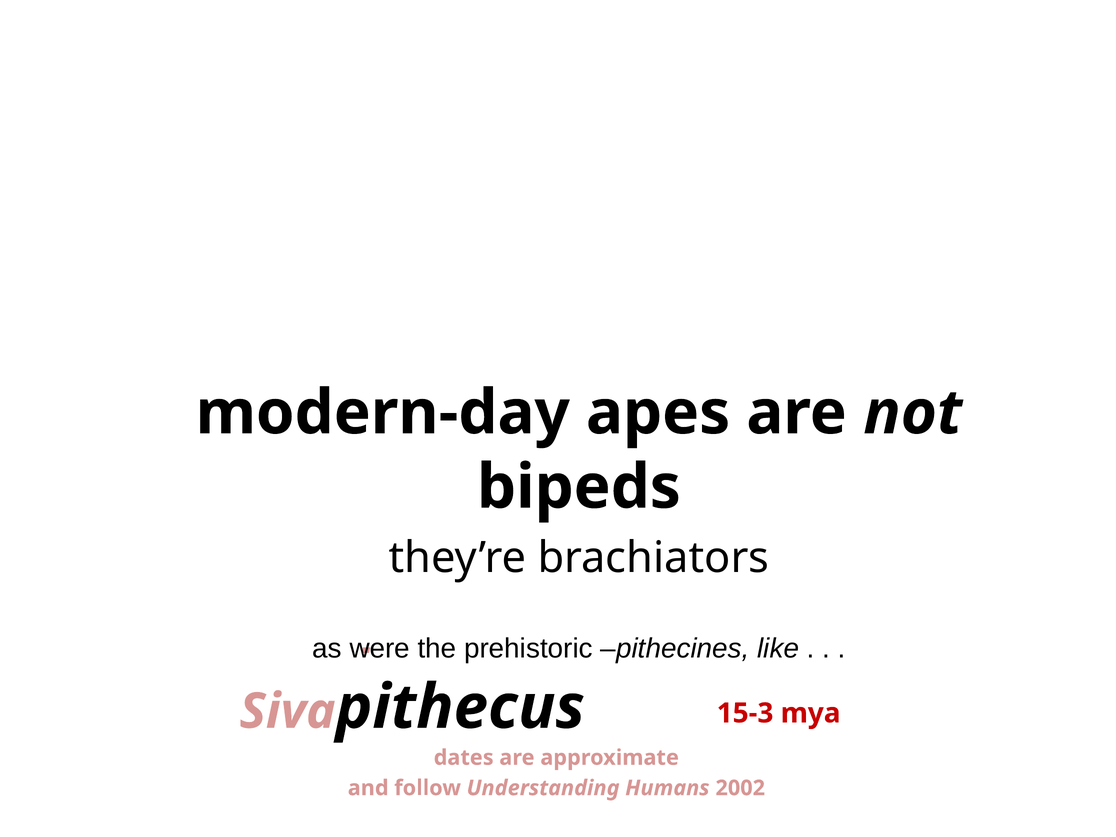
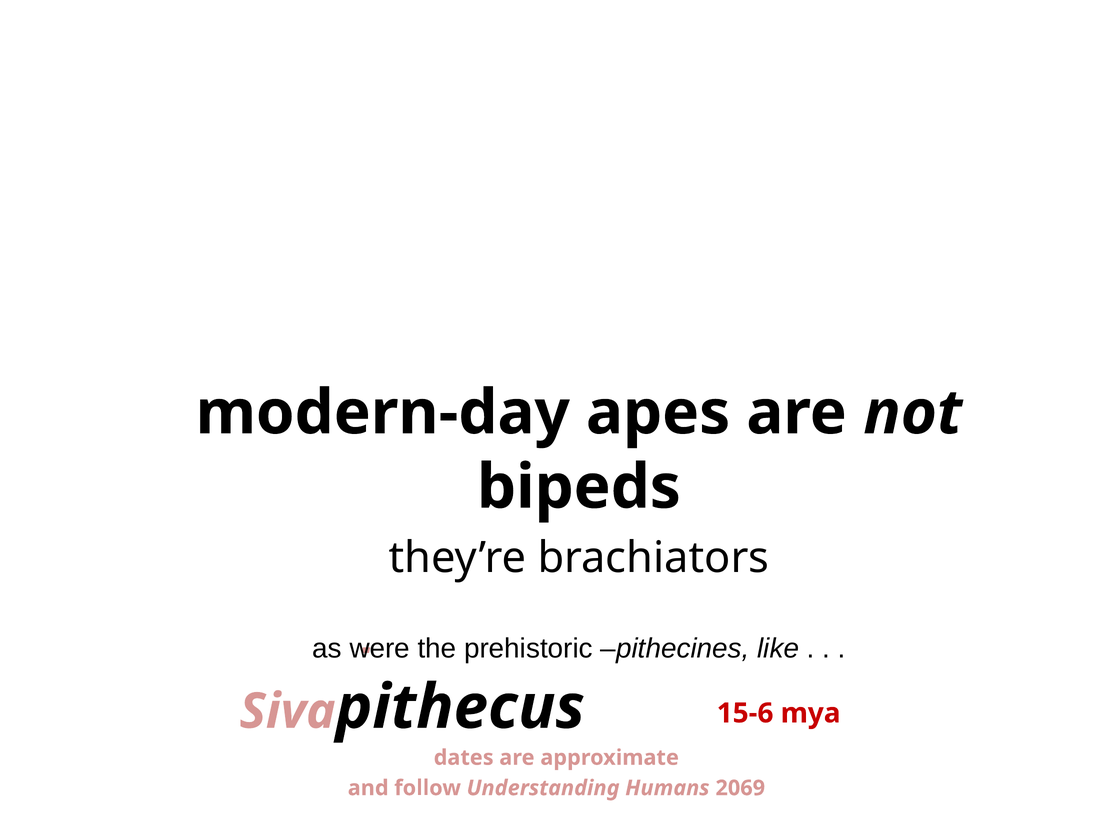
15-3: 15-3 -> 15-6 (745, 713)
2002: 2002 -> 2069 (740, 788)
